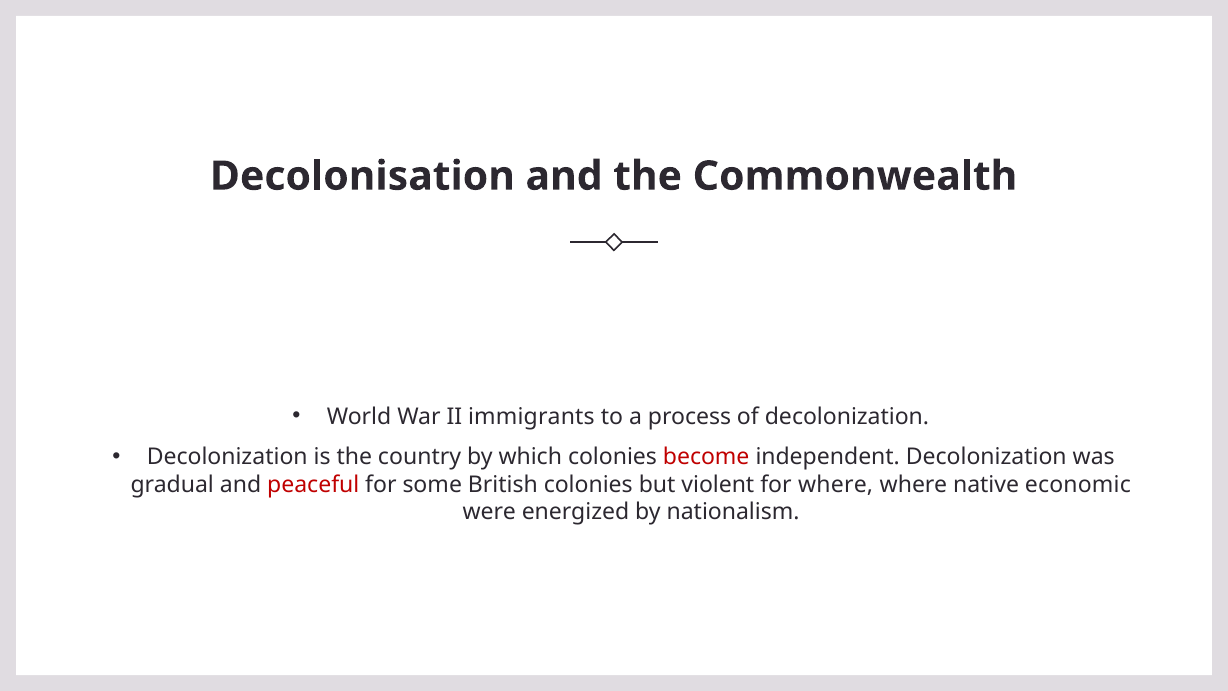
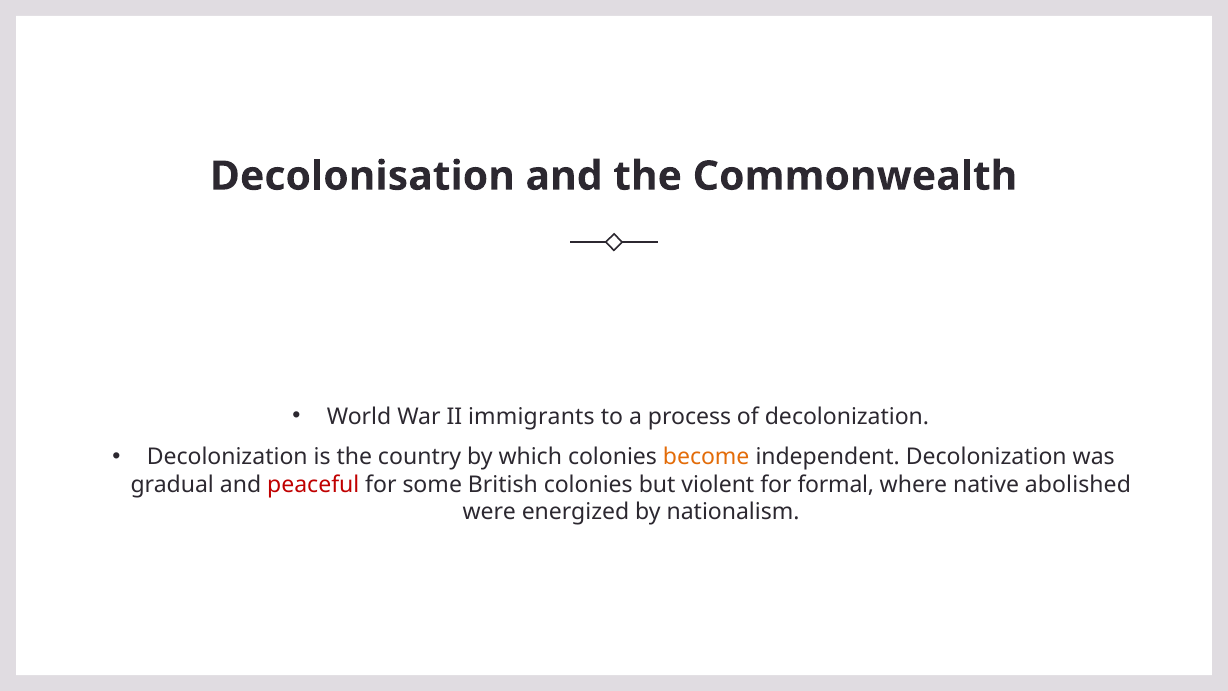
become colour: red -> orange (706, 457)
for where: where -> formal (836, 484)
economic: economic -> abolished (1078, 484)
